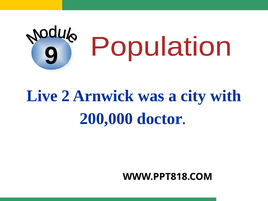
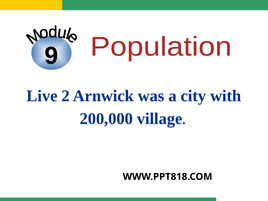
doctor: doctor -> village (160, 119)
